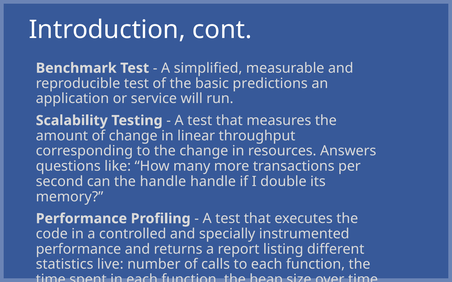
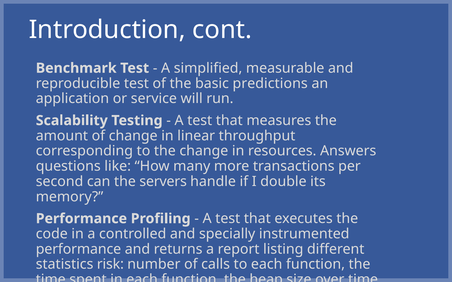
the handle: handle -> servers (163, 182)
live: live -> risk (110, 265)
